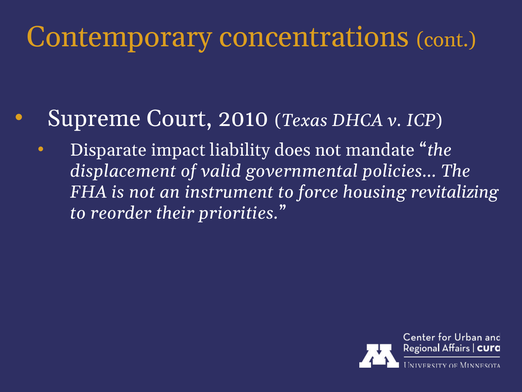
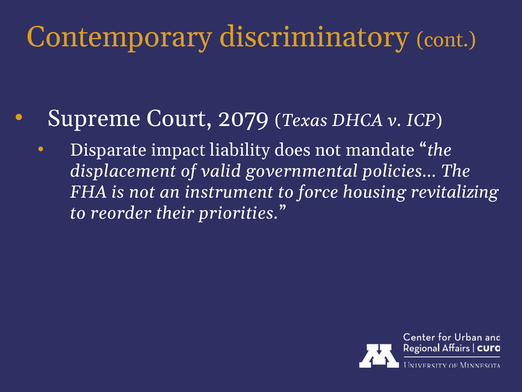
concentrations: concentrations -> discriminatory (314, 37)
2010: 2010 -> 2079 (243, 118)
